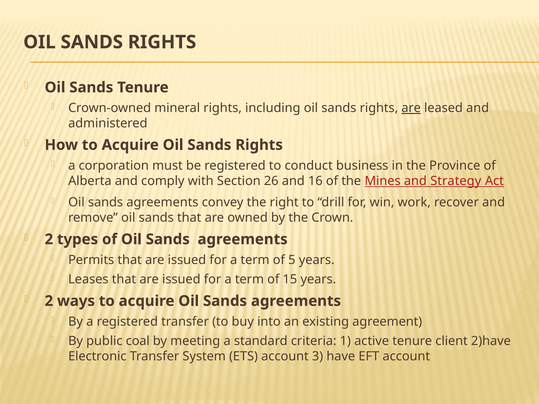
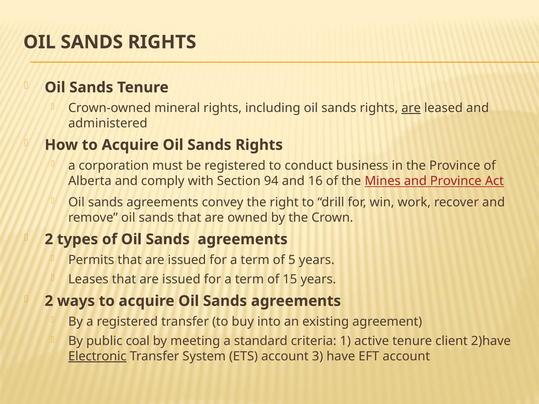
26: 26 -> 94 (271, 181)
and Strategy: Strategy -> Province (456, 181)
Electronic underline: none -> present (97, 357)
